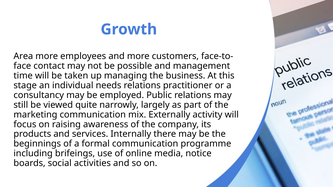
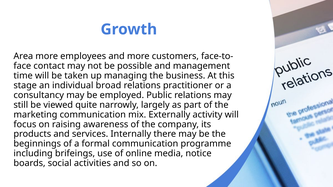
needs: needs -> broad (109, 86)
